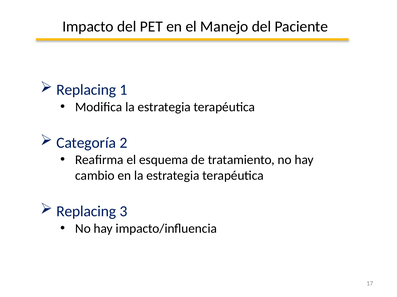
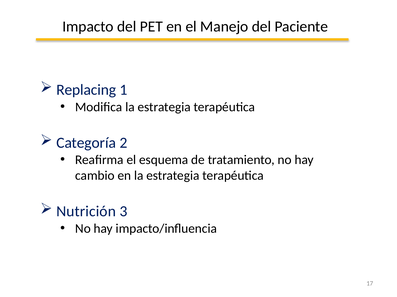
Replacing: Replacing -> Nutrición (86, 212)
